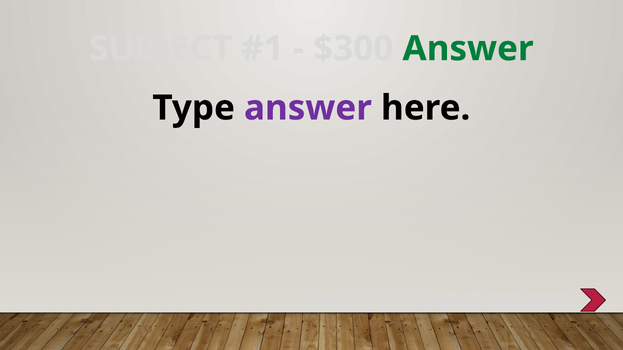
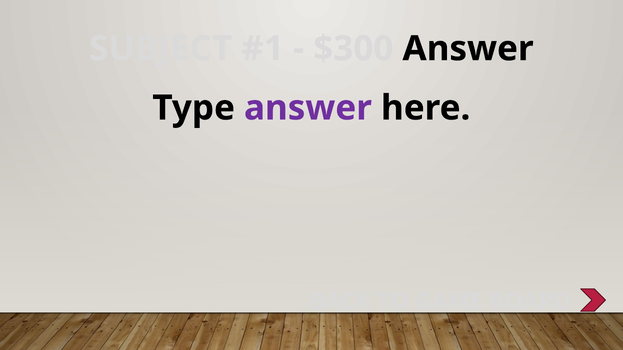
Answer colour: green -> black (468, 49)
